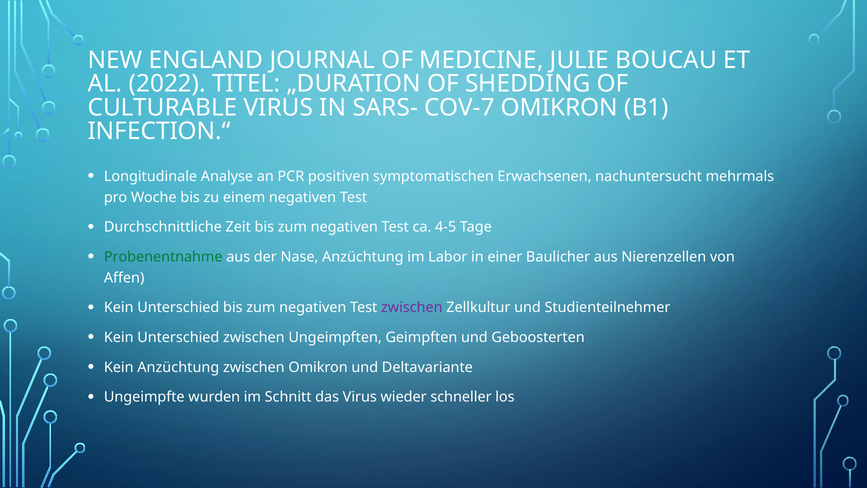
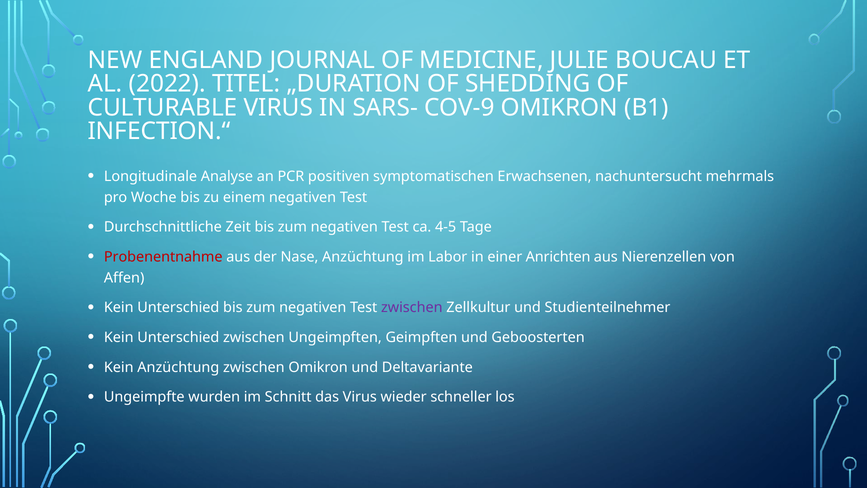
COV-7: COV-7 -> COV-9 (459, 107)
Probenentnahme colour: green -> red (163, 257)
Baulicher: Baulicher -> Anrichten (558, 257)
